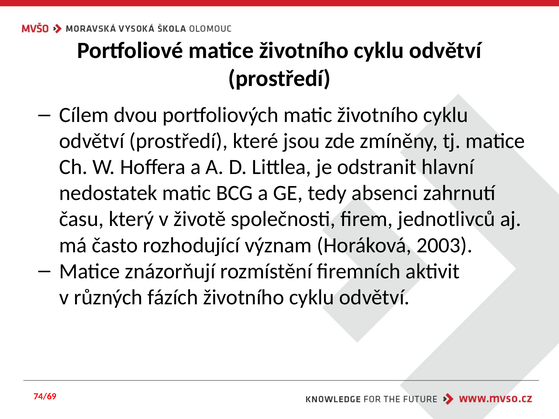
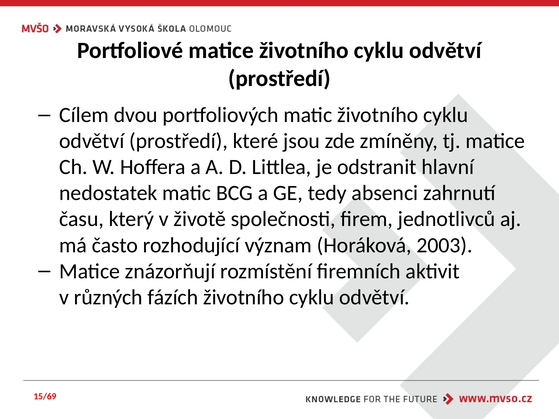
74/69: 74/69 -> 15/69 (45, 397)
